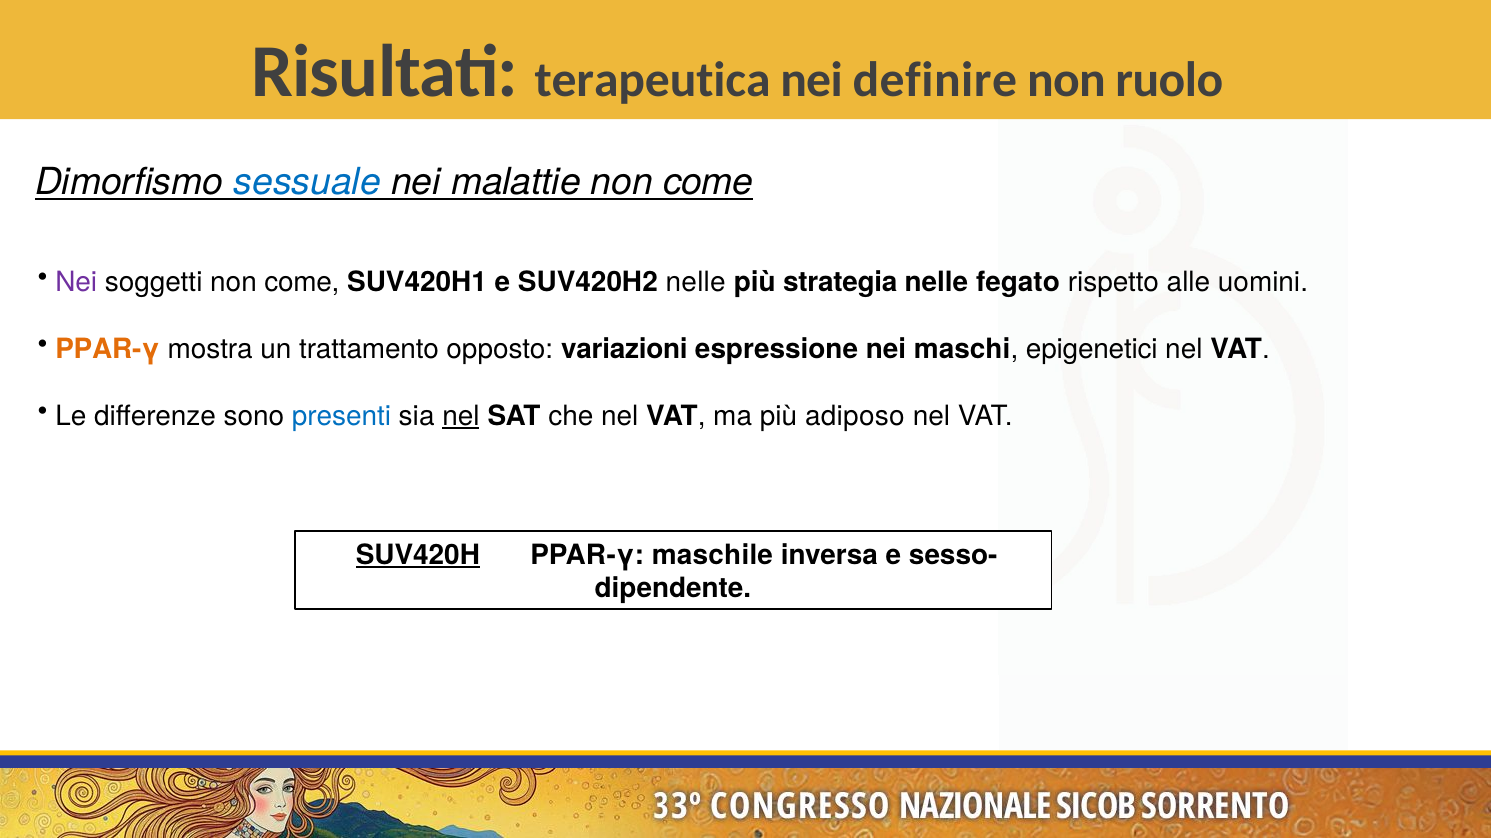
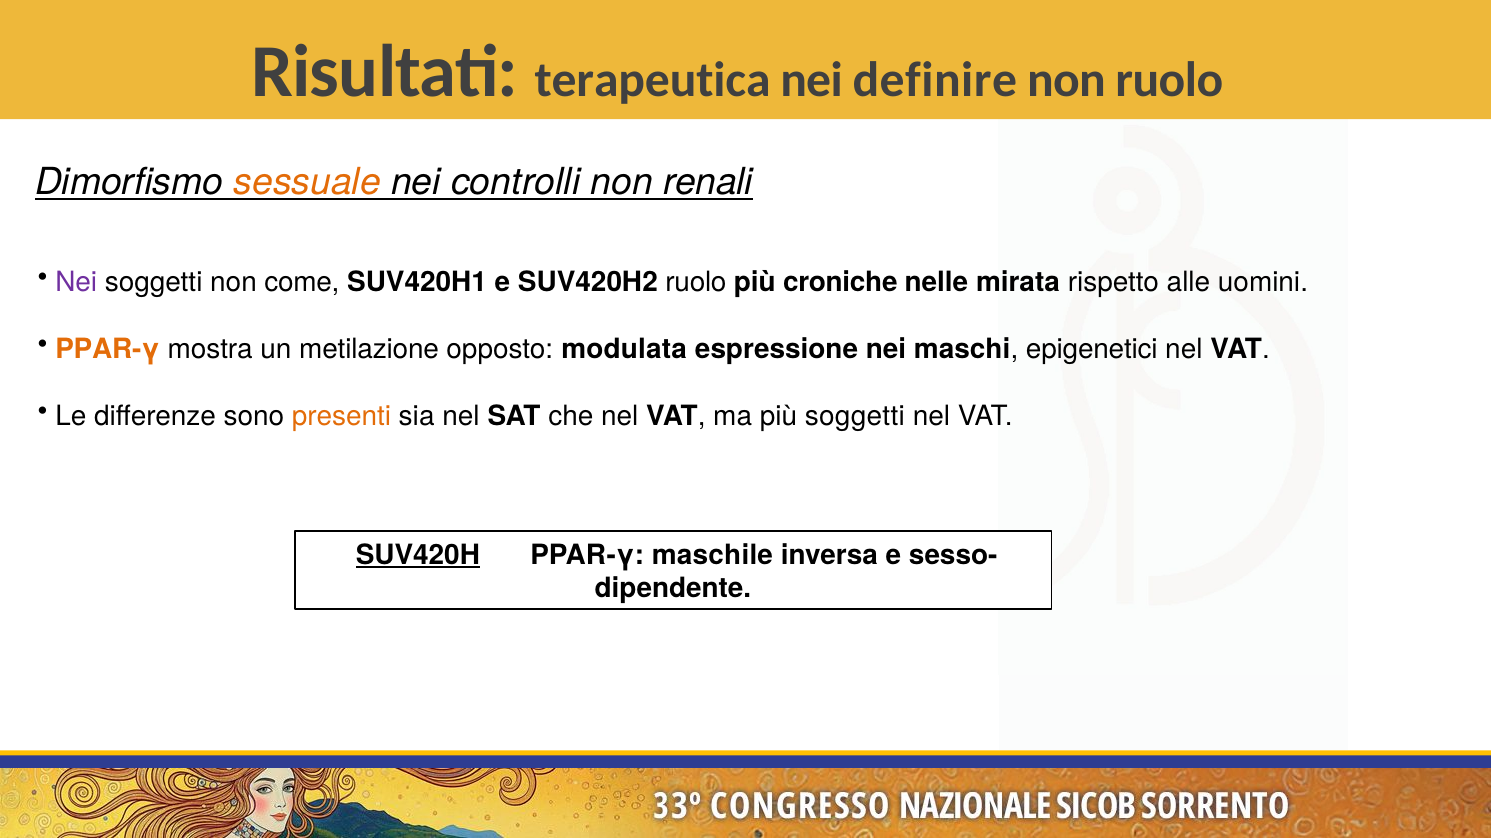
sessuale colour: blue -> orange (307, 182)
malattie: malattie -> controlli (516, 182)
come: come -> renali (708, 182)
SUV420H2 nelle: nelle -> ruolo (696, 282)
strategia: strategia -> croniche (840, 282)
fegato: fegato -> mirata (1018, 282)
trattamento: trattamento -> metilazione (369, 349)
variazioni: variazioni -> modulata (624, 349)
presenti colour: blue -> orange (341, 416)
nel underline: present -> none (461, 416)
più adiposo: adiposo -> soggetti (855, 416)
